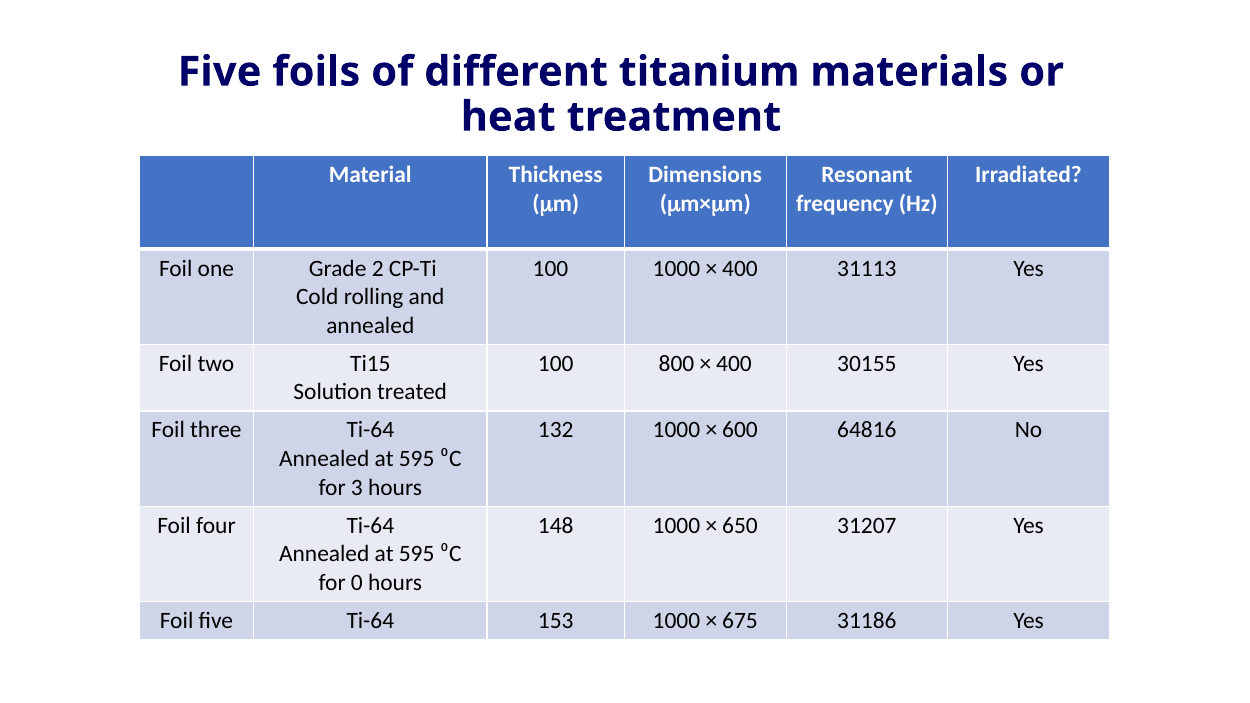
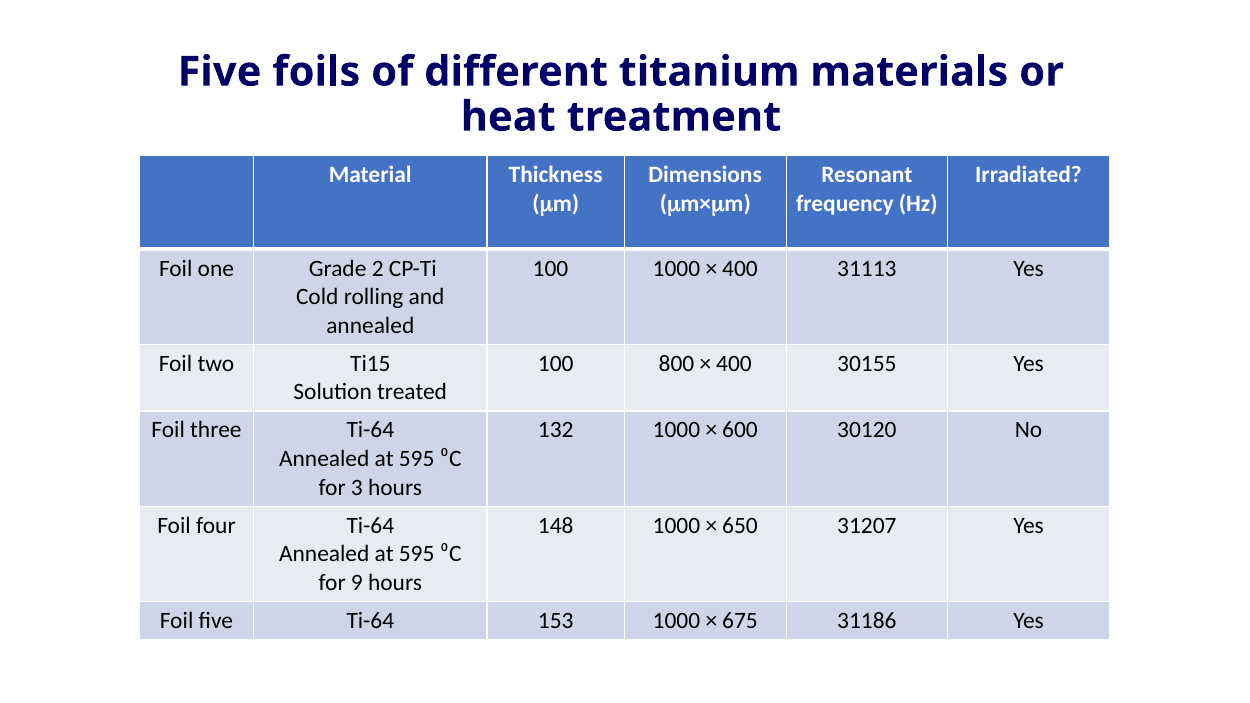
64816: 64816 -> 30120 (867, 430)
0: 0 -> 9 (357, 583)
